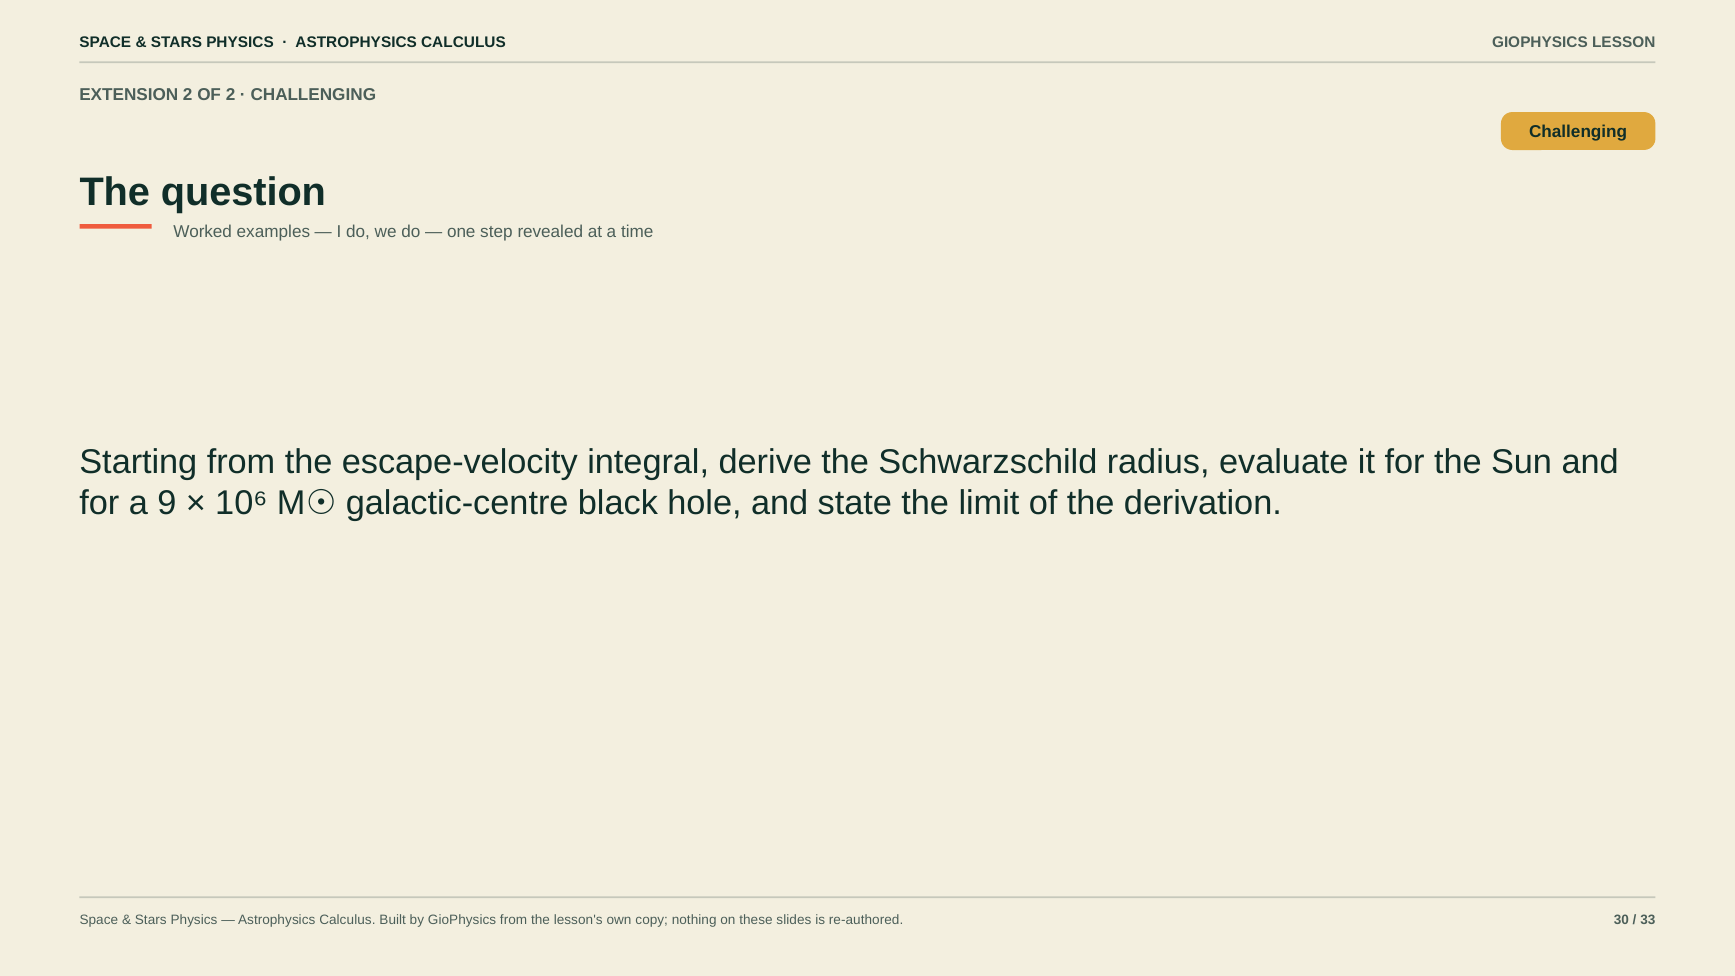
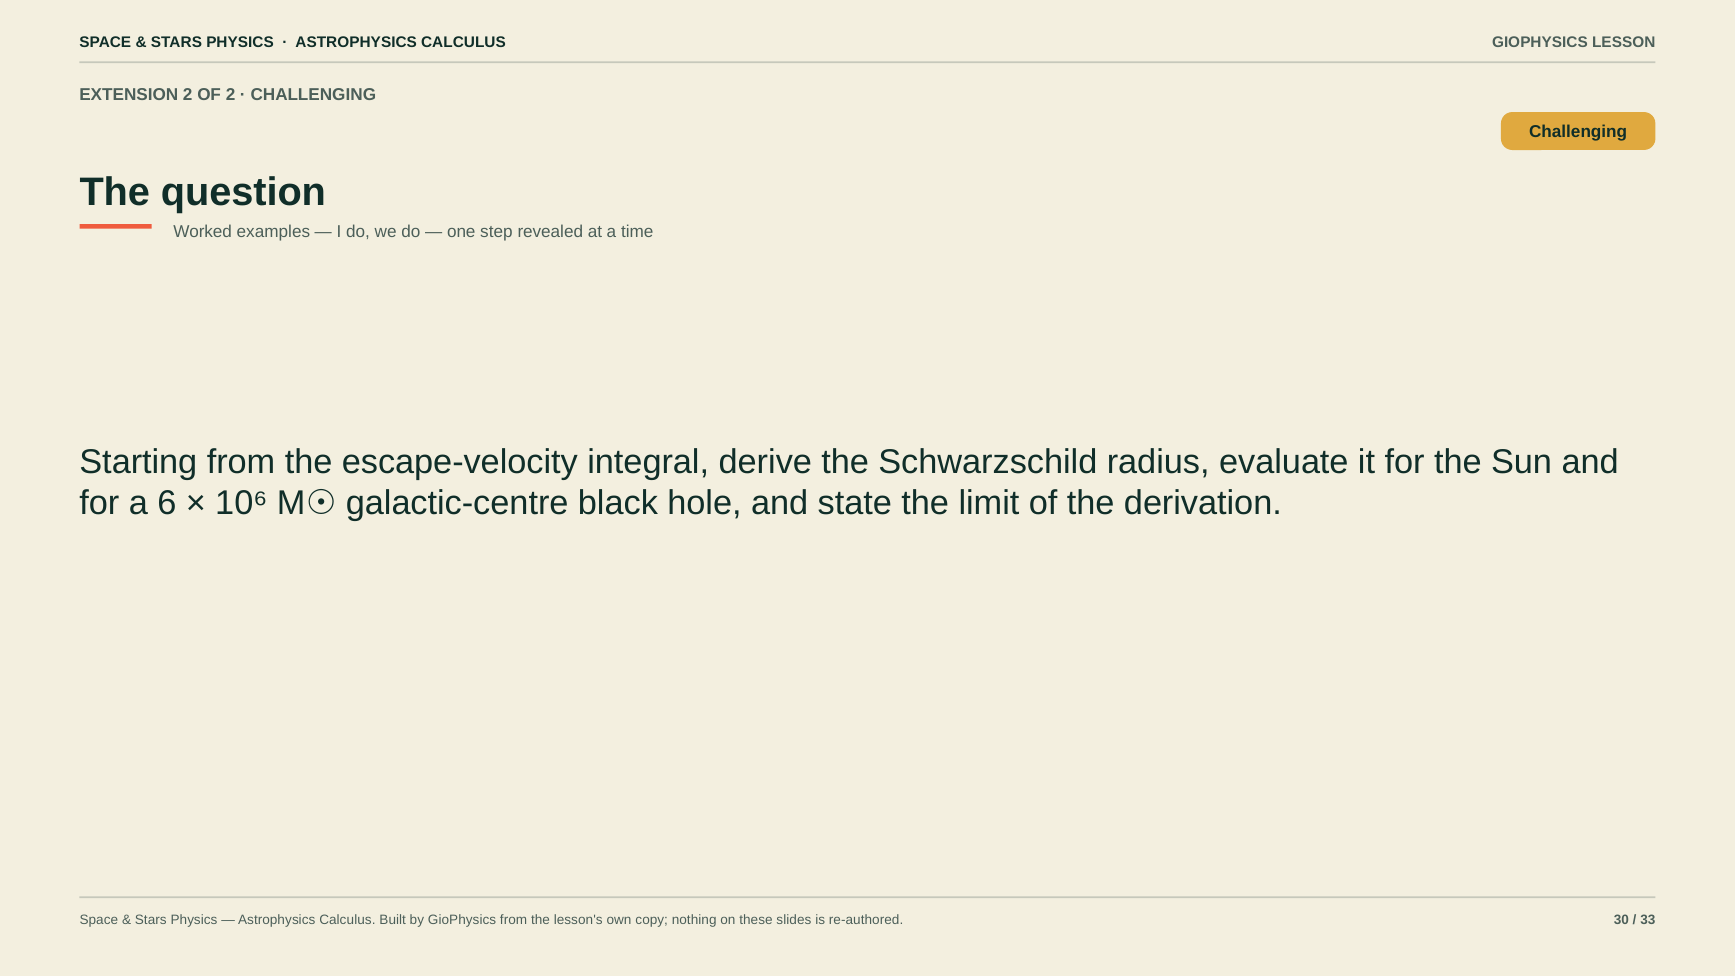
9: 9 -> 6 (167, 503)
